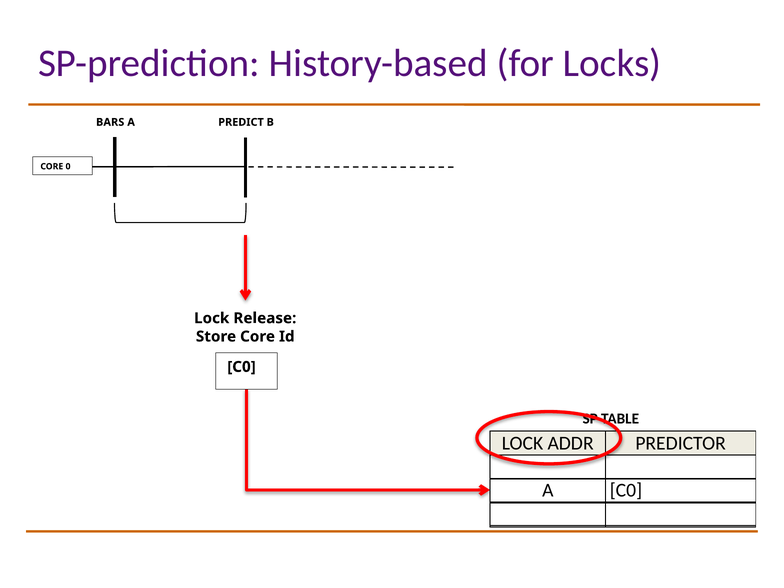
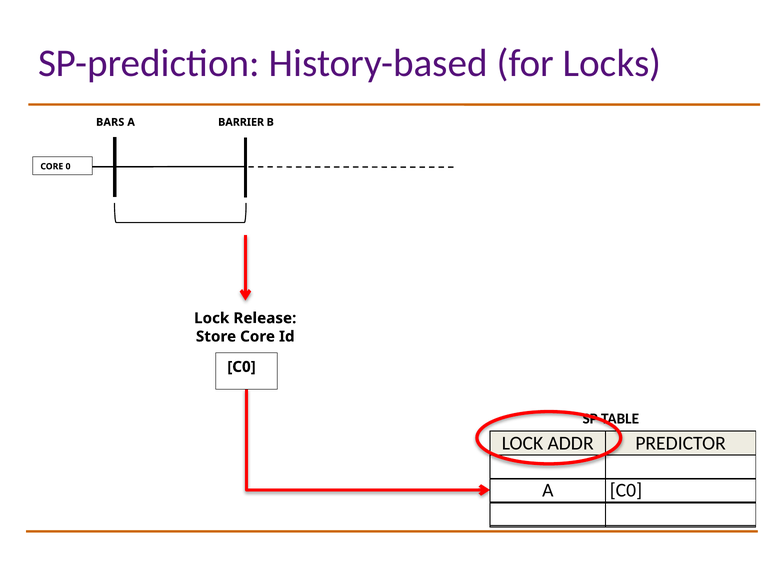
PREDICT: PREDICT -> BARRIER (241, 122)
